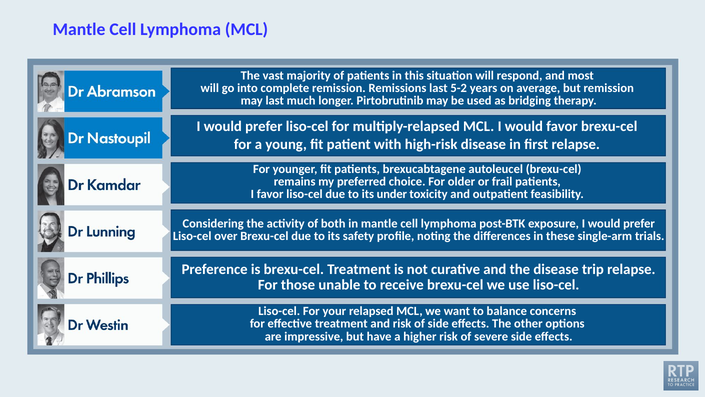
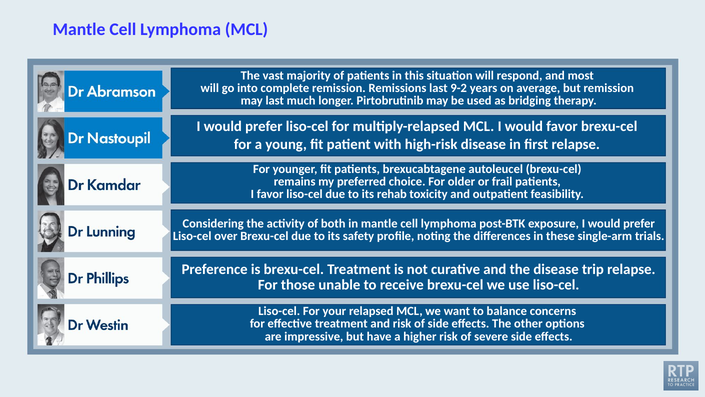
5-2: 5-2 -> 9-2 (459, 88)
under: under -> rehab (392, 194)
